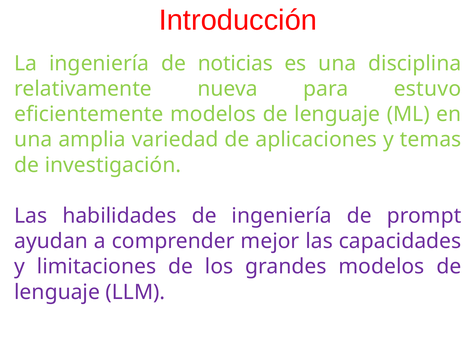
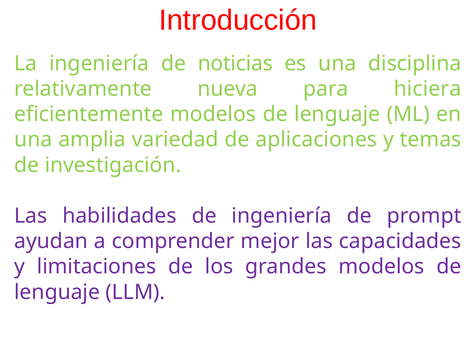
estuvo: estuvo -> hiciera (428, 89)
